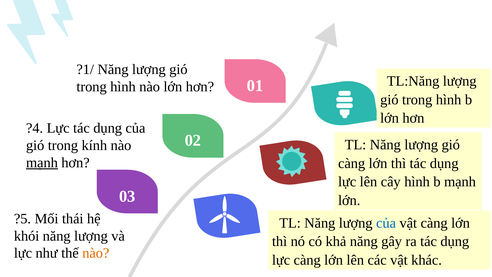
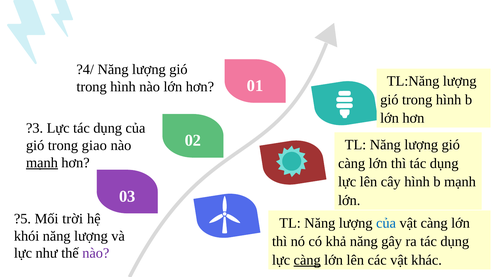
?1/: ?1/ -> ?4/ (85, 69)
?4: ?4 -> ?3 (35, 128)
kính: kính -> giao (94, 145)
thái: thái -> trời (73, 219)
nào colour: orange -> purple (96, 253)
càng underline: none -> present (307, 260)
